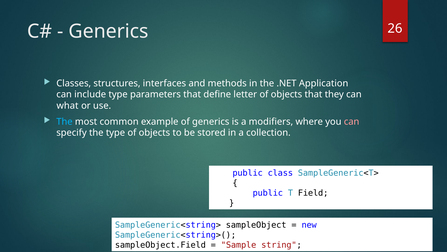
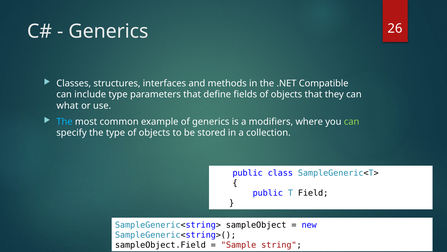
Application: Application -> Compatible (324, 83)
letter: letter -> fields (245, 94)
can colour: pink -> light green (352, 121)
